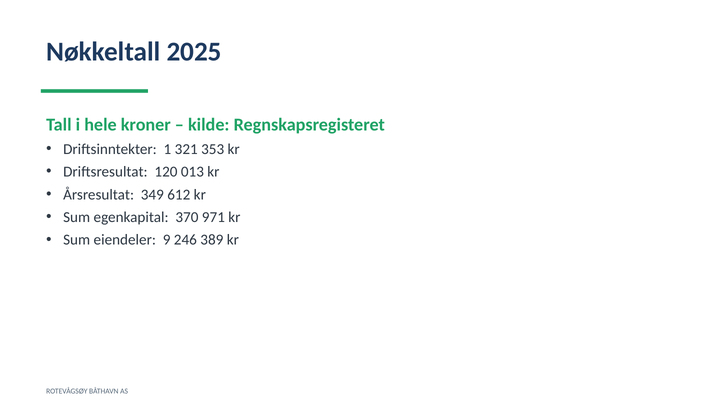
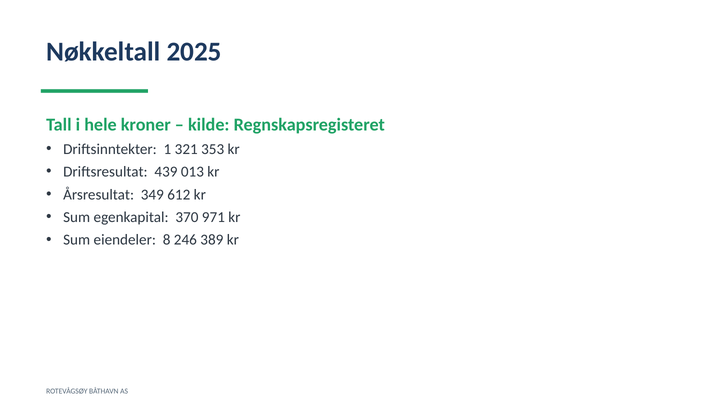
120: 120 -> 439 (166, 172)
9: 9 -> 8 (167, 240)
